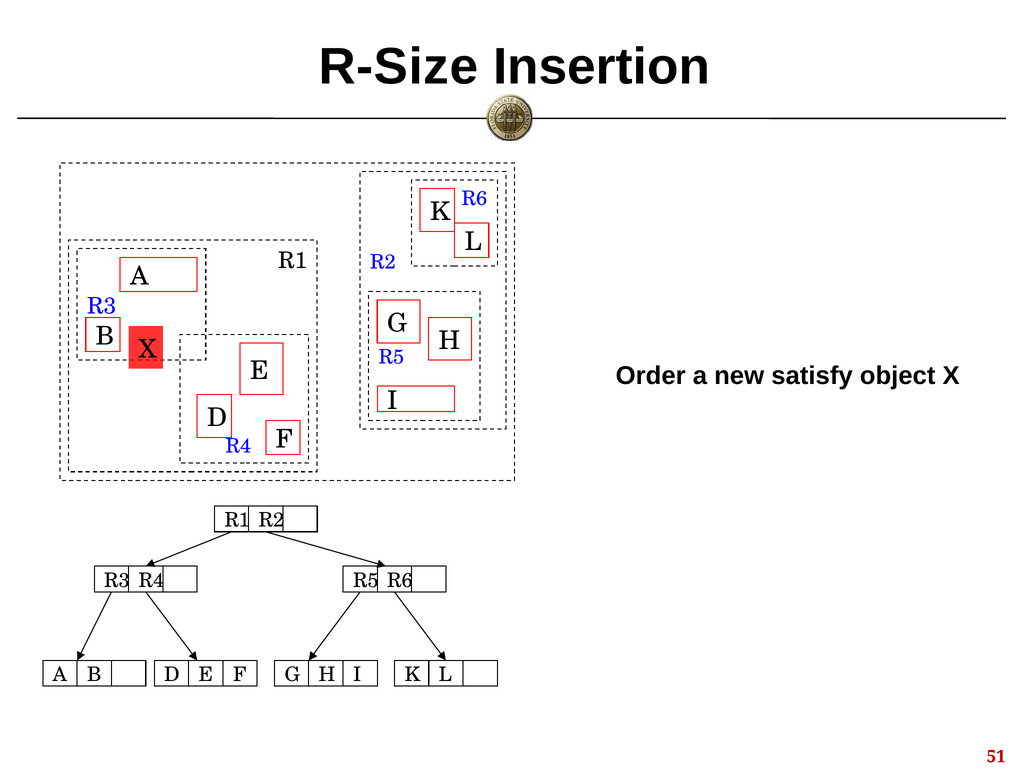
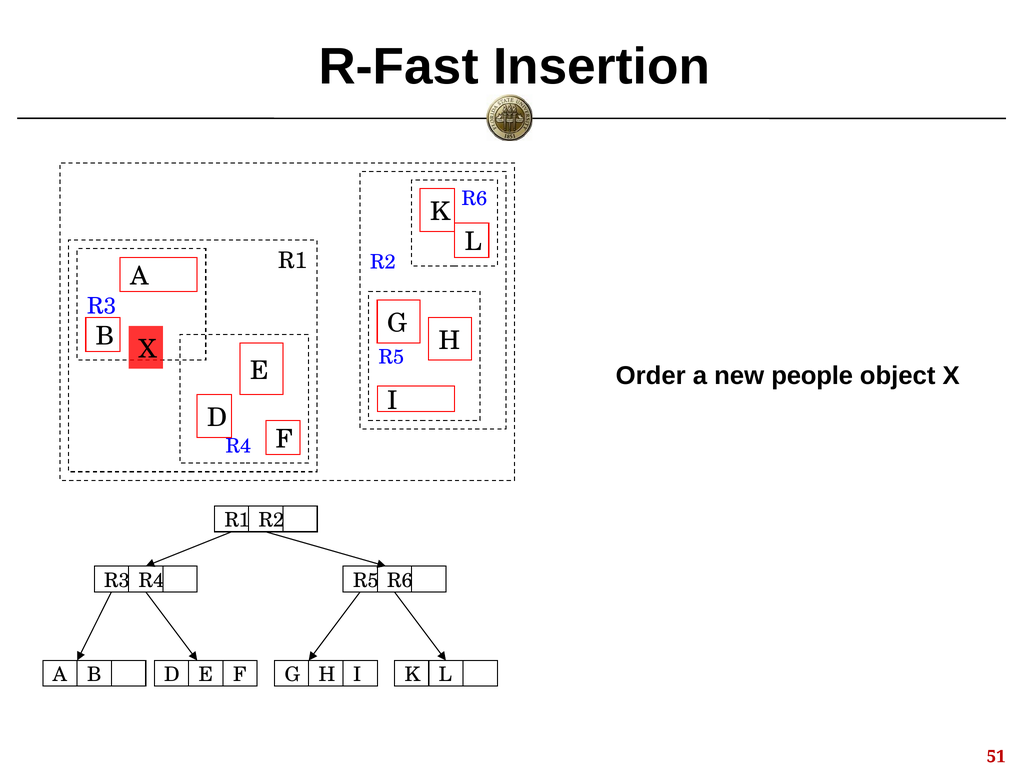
R-Size: R-Size -> R-Fast (399, 67)
satisfy: satisfy -> people (812, 376)
